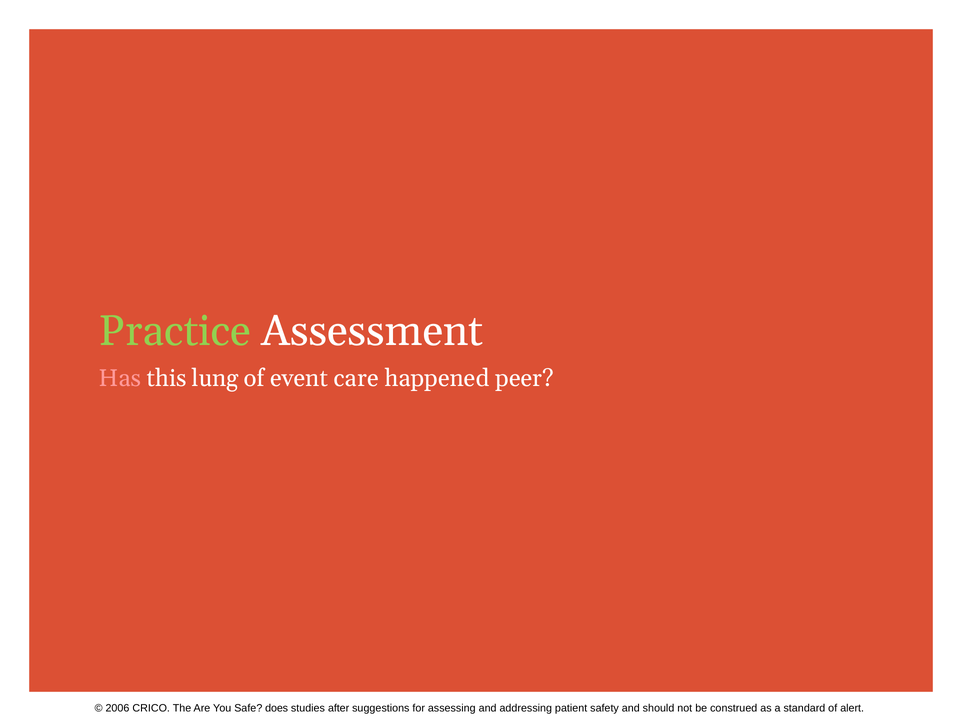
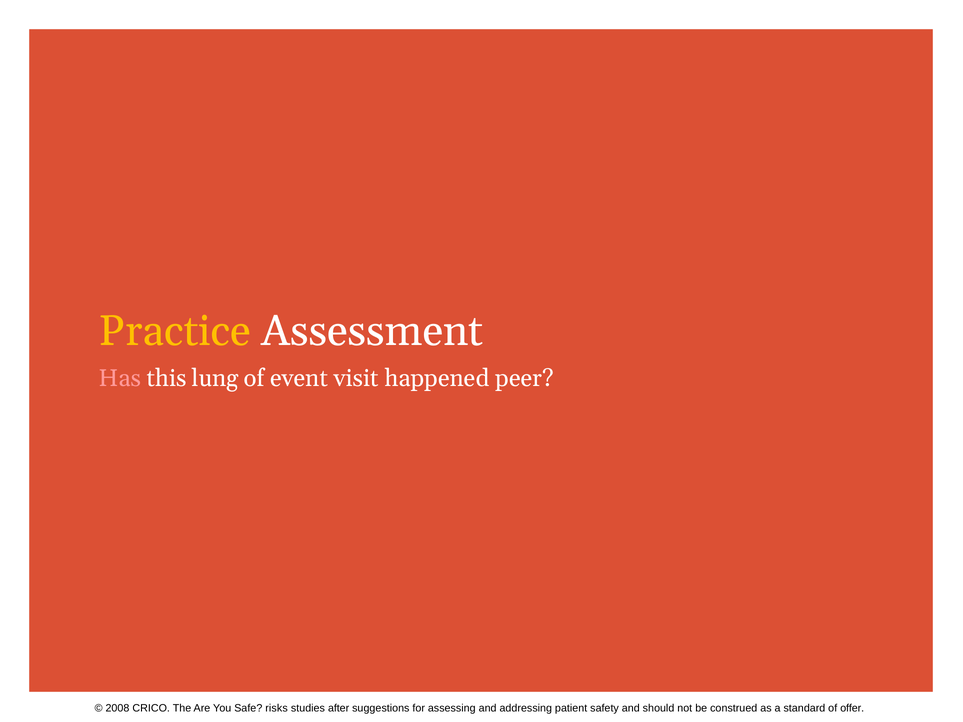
Practice colour: light green -> yellow (175, 331)
care: care -> visit (356, 378)
2006: 2006 -> 2008 (117, 708)
does: does -> risks (277, 708)
alert: alert -> offer (852, 708)
